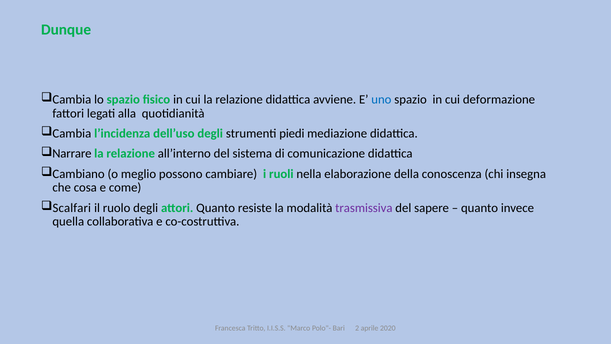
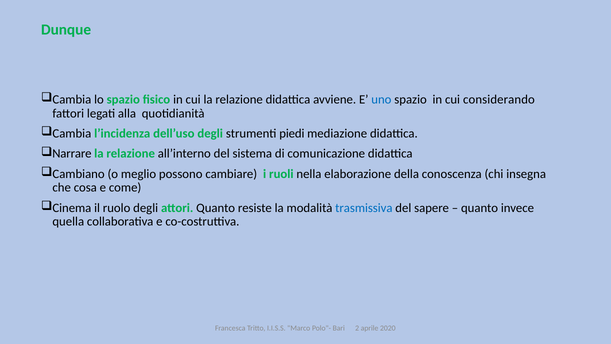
deformazione: deformazione -> considerando (499, 100)
Scalfari: Scalfari -> Cinema (72, 208)
trasmissiva colour: purple -> blue (364, 208)
